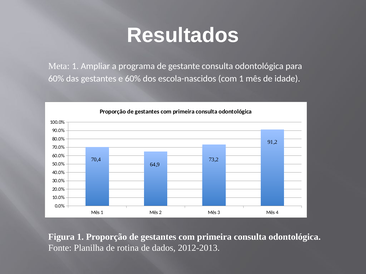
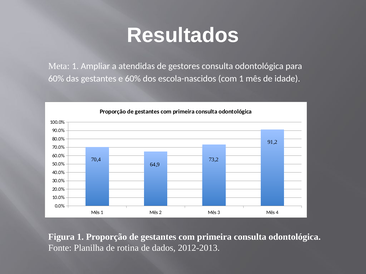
programa: programa -> atendidas (137, 66)
gestante: gestante -> gestores (184, 66)
